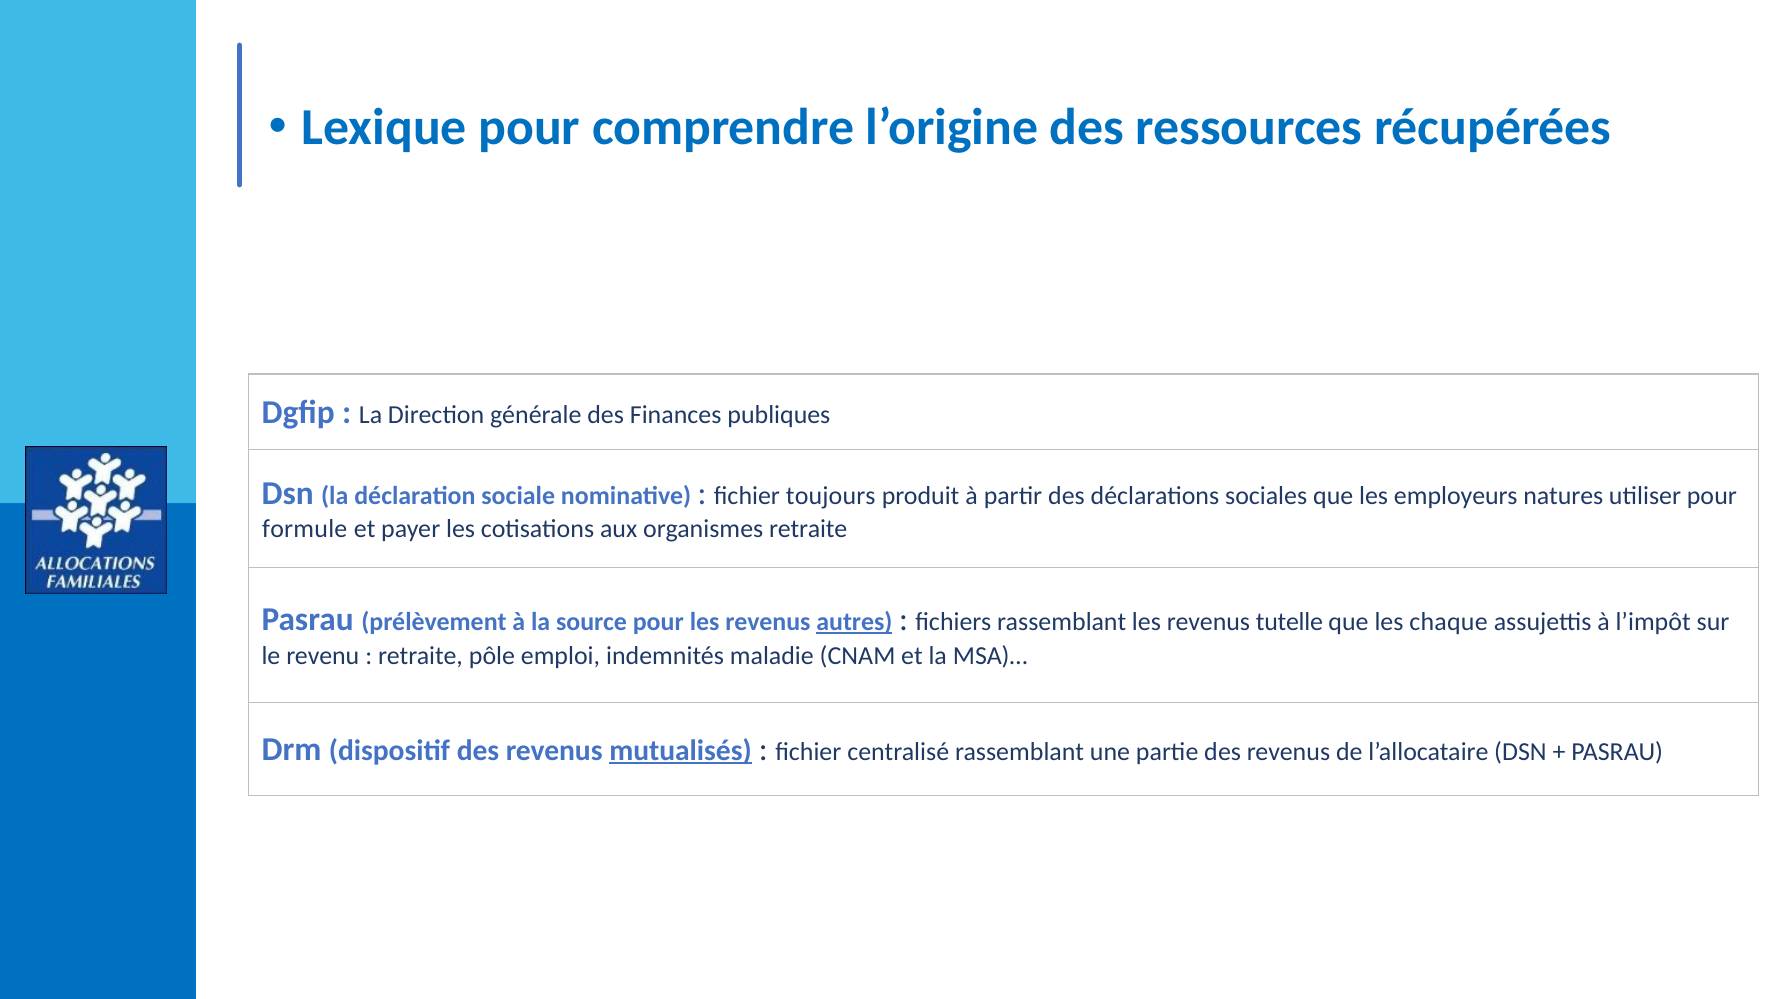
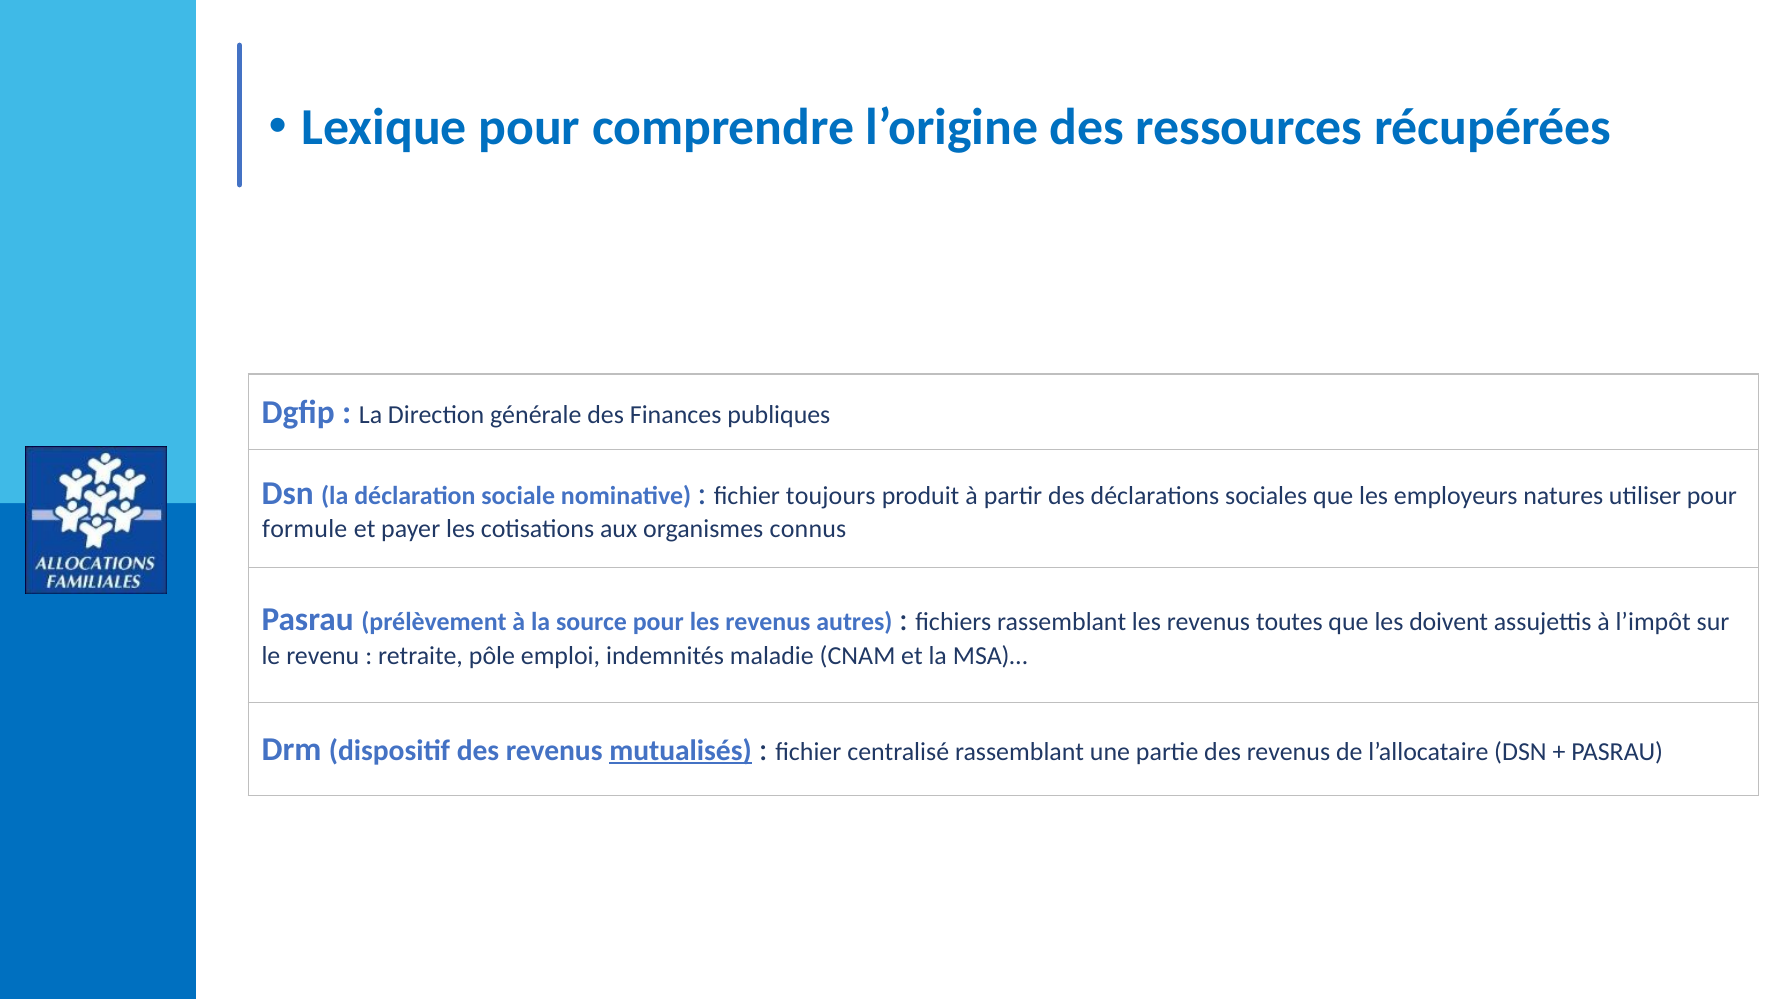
organismes retraite: retraite -> connus (808, 529)
autres underline: present -> none (854, 622)
tutelle: tutelle -> toutes (1289, 622)
chaque: chaque -> doivent (1449, 622)
